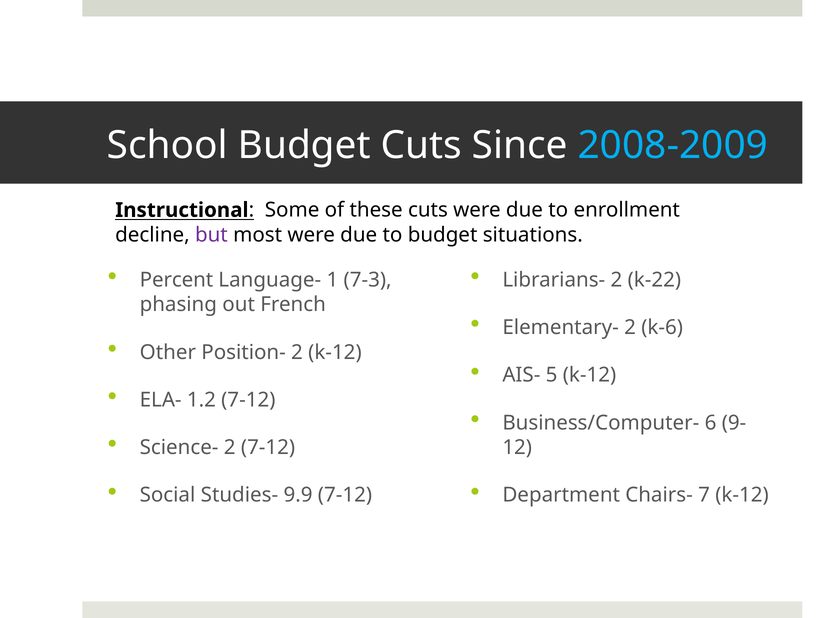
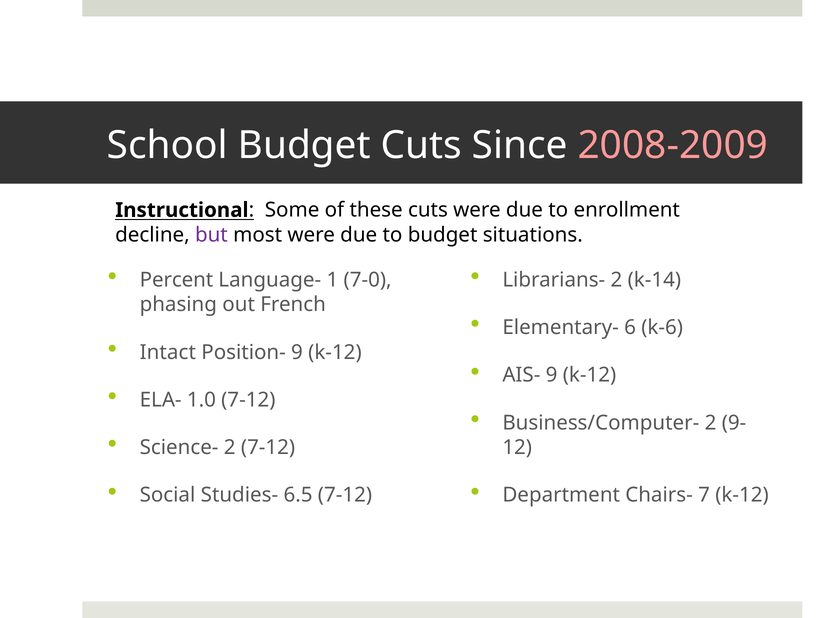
2008-2009 colour: light blue -> pink (673, 145)
7-3: 7-3 -> 7-0 (368, 280)
k-22: k-22 -> k-14 (654, 280)
Elementary- 2: 2 -> 6 (630, 327)
Other: Other -> Intact (168, 352)
Position- 2: 2 -> 9 (297, 352)
AIS- 5: 5 -> 9 (552, 375)
1.2: 1.2 -> 1.0 (201, 399)
Business/Computer- 6: 6 -> 2 (711, 422)
9.9: 9.9 -> 6.5 (298, 494)
